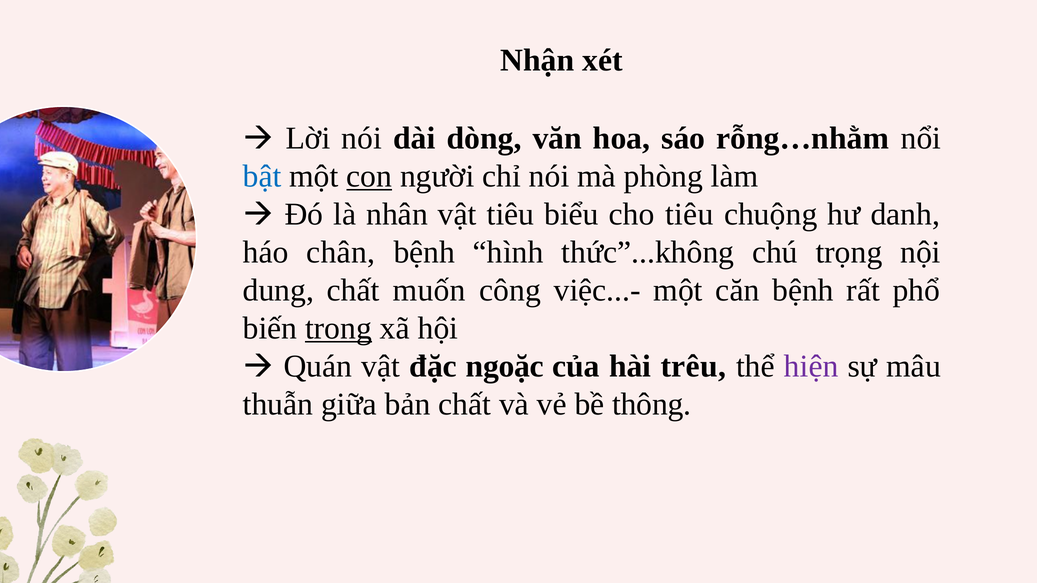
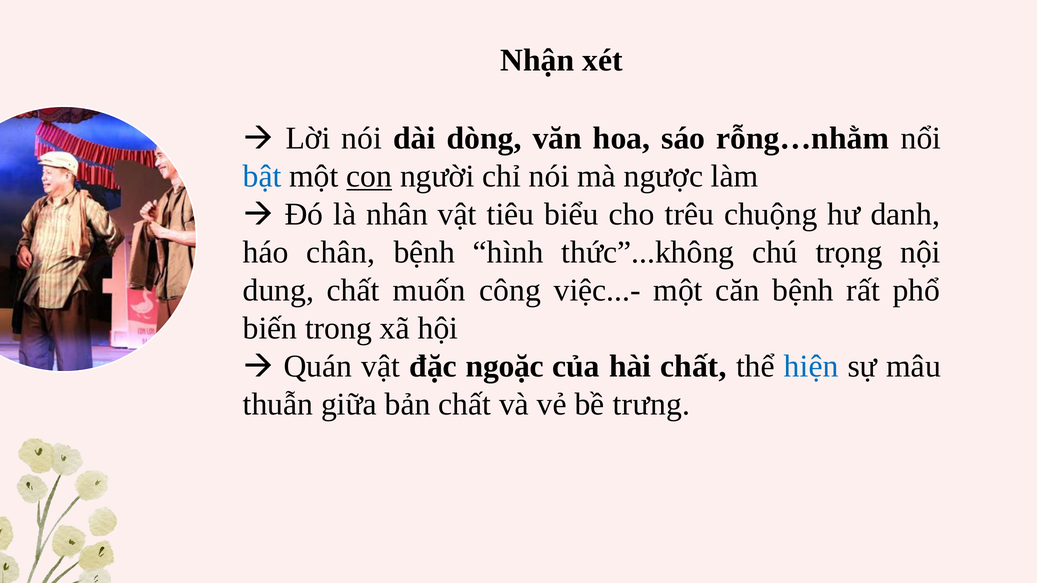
phòng: phòng -> ngược (664, 176)
cho tiêu: tiêu -> trêu (689, 214)
trong underline: present -> none (339, 328)
hài trêu: trêu -> chất (693, 366)
hiện colour: purple -> blue (811, 366)
thông: thông -> trưng (651, 404)
